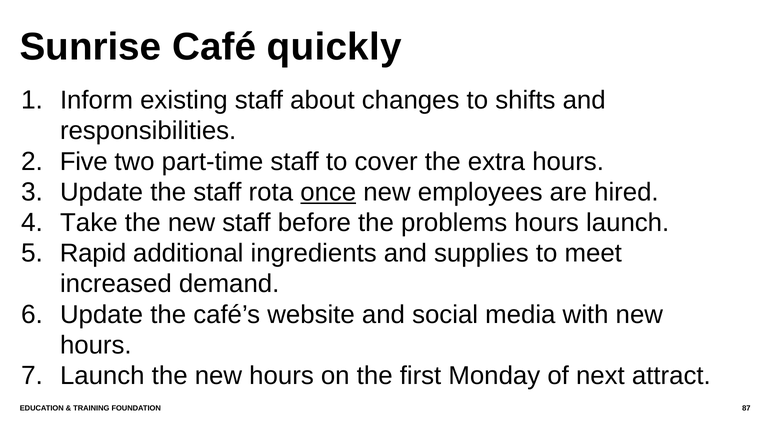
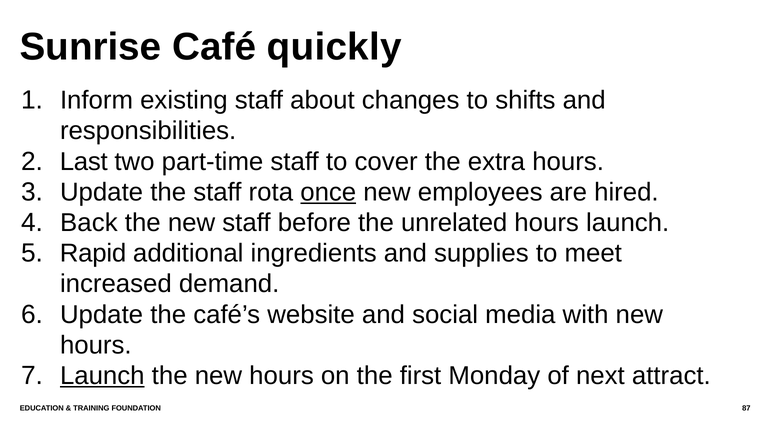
Five: Five -> Last (84, 162)
Take: Take -> Back (89, 223)
problems: problems -> unrelated (454, 223)
Launch underline: none -> present (102, 376)
